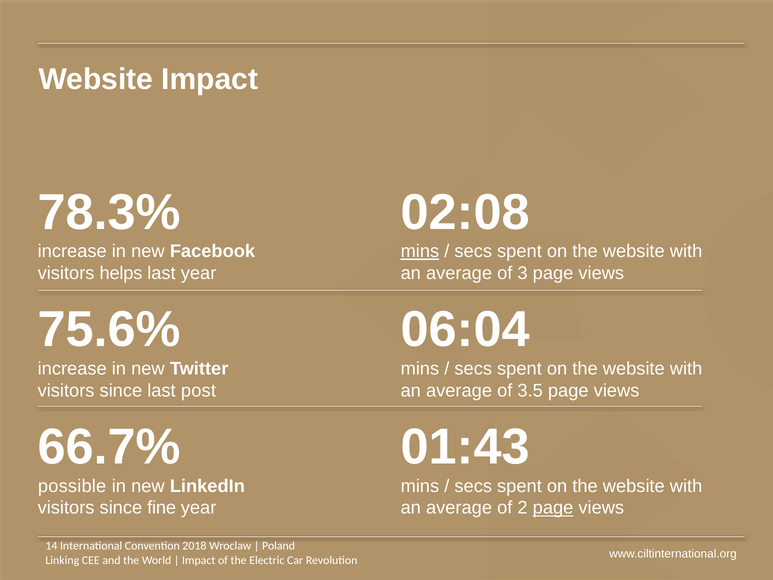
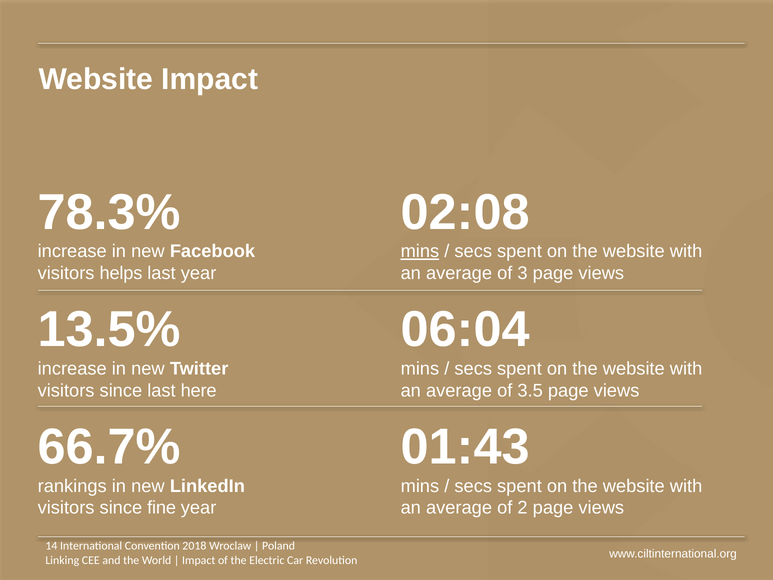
75.6%: 75.6% -> 13.5% (109, 330)
post: post -> here (199, 390)
possible: possible -> rankings (72, 486)
page underline: present -> none (553, 508)
